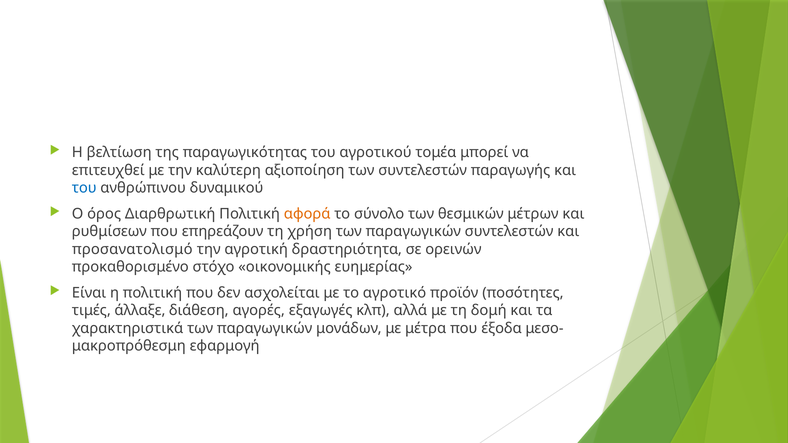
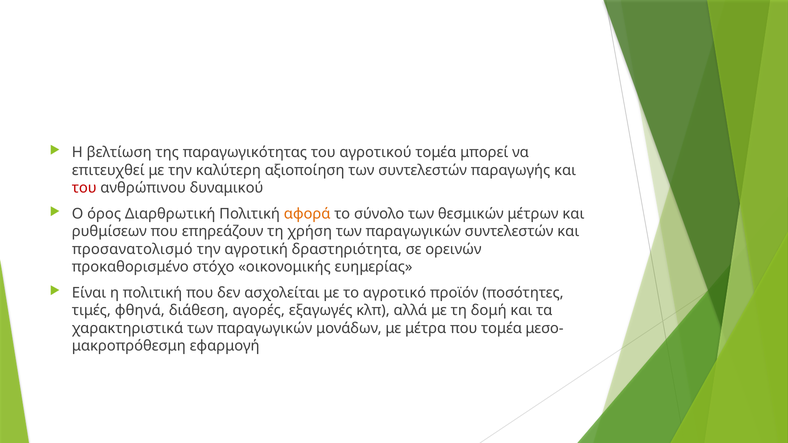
του colour: blue -> red (84, 188)
άλλαξε: άλλαξε -> φθηνά (140, 311)
που έξοδα: έξοδα -> τομέα (502, 329)
